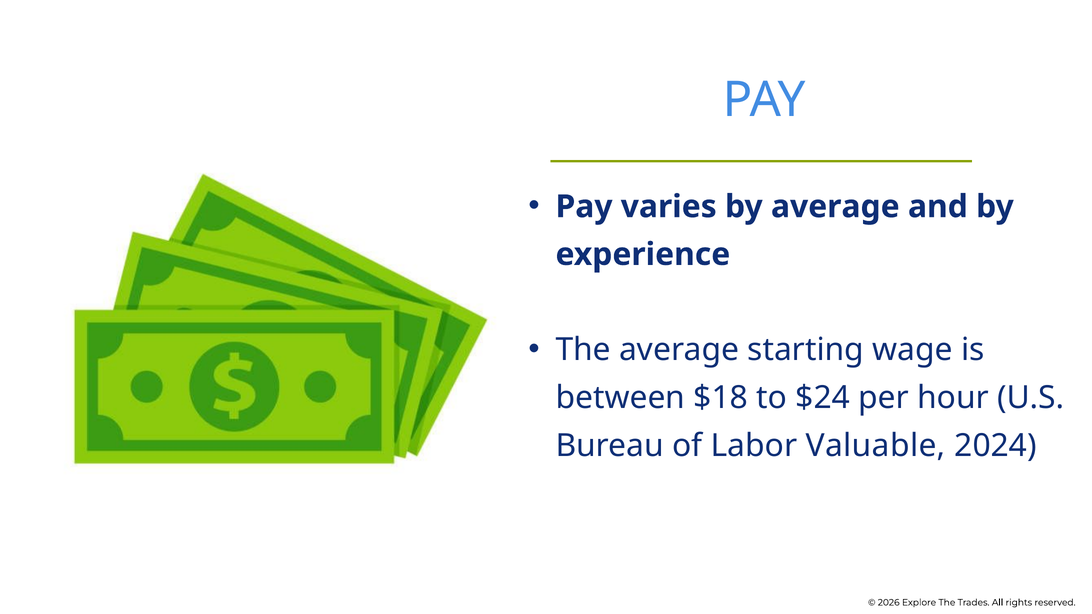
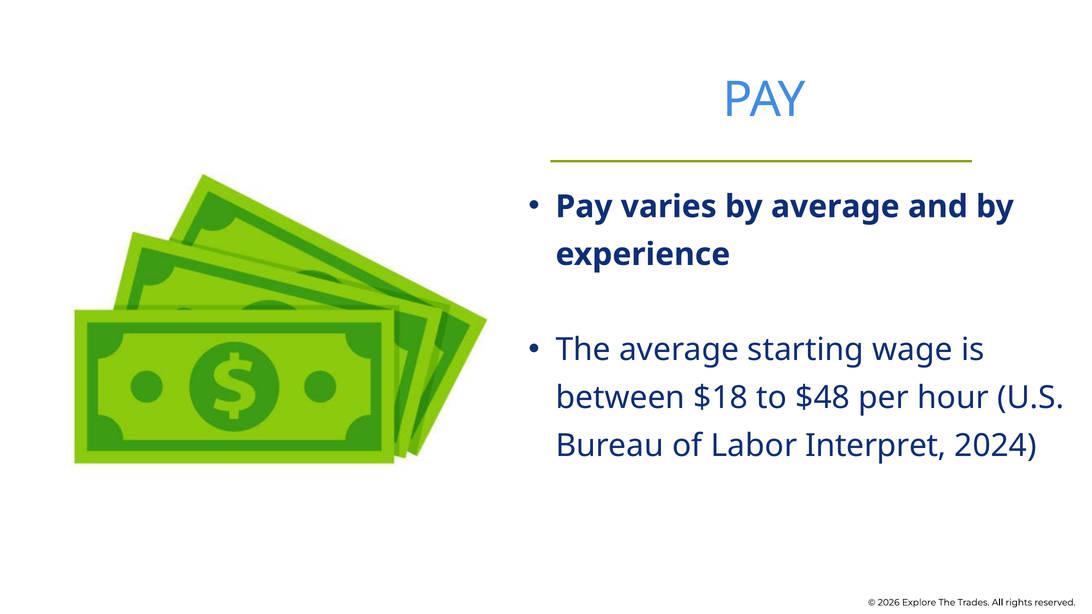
$24: $24 -> $48 (823, 398)
Valuable: Valuable -> Interpret (876, 446)
